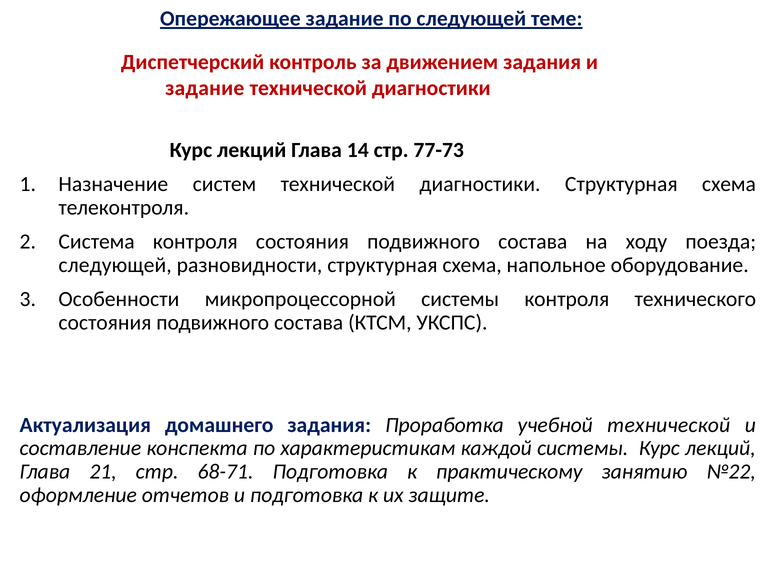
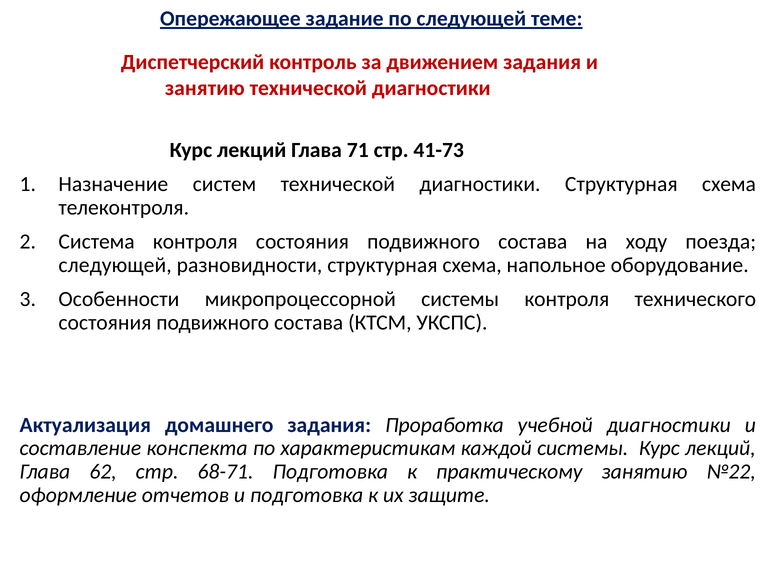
задание: задание -> занятию (205, 88)
14: 14 -> 71 (358, 150)
77-73: 77-73 -> 41-73 (439, 150)
учебной технической: технической -> диагностики (669, 425)
21: 21 -> 62 (103, 472)
